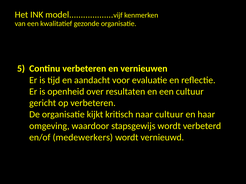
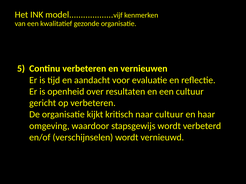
medewerkers: medewerkers -> verschijnselen (83, 138)
